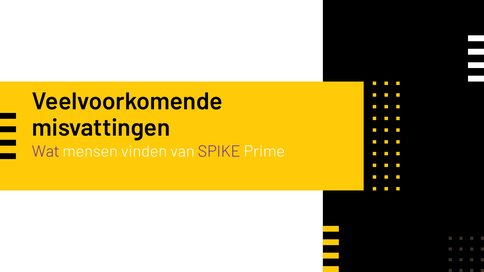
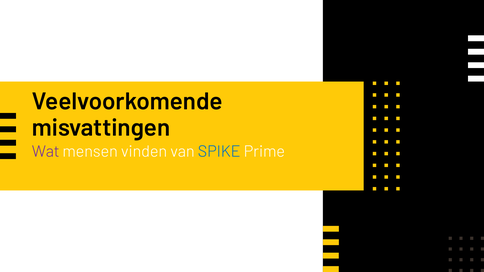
SPIKE colour: purple -> blue (219, 152)
